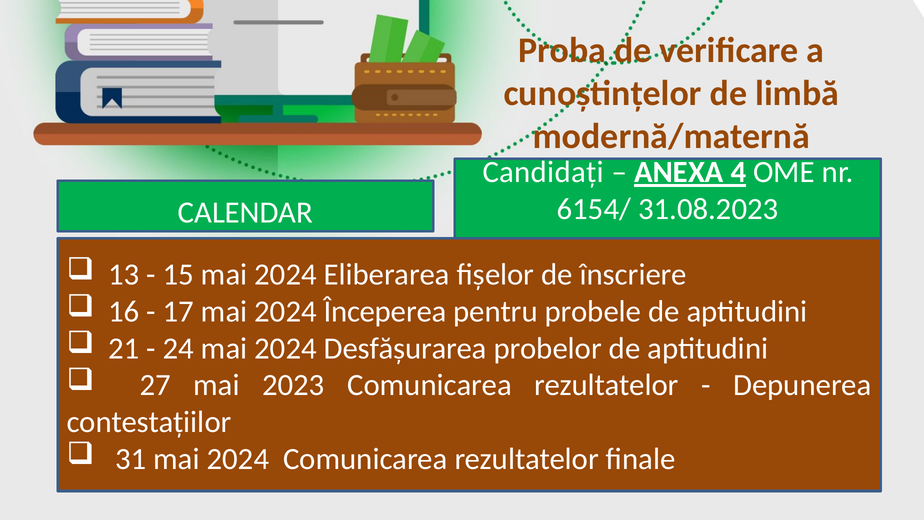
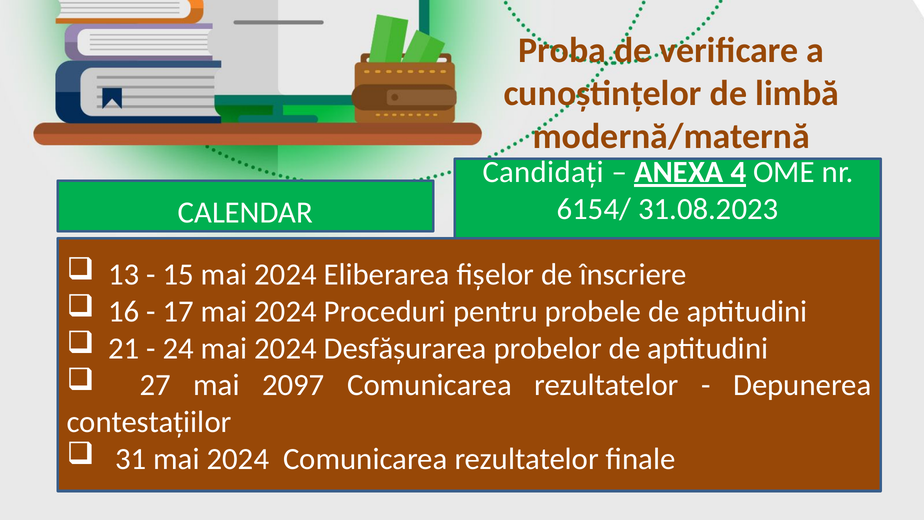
Începerea: Începerea -> Proceduri (385, 311)
2023: 2023 -> 2097 (293, 385)
